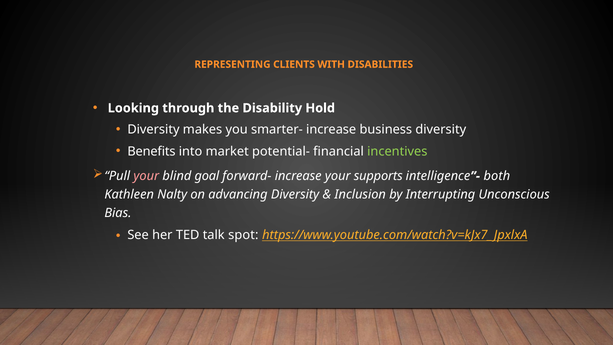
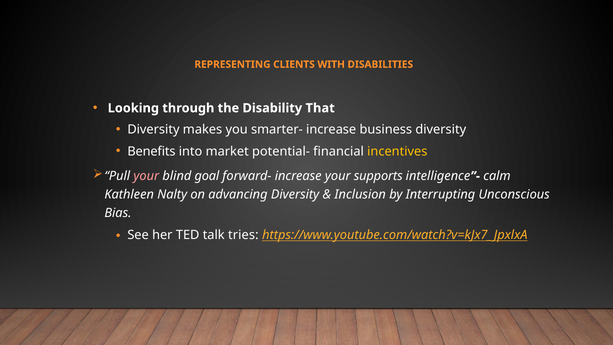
Hold: Hold -> That (320, 108)
incentives colour: light green -> yellow (397, 151)
both: both -> calm (497, 176)
spot: spot -> tries (243, 235)
